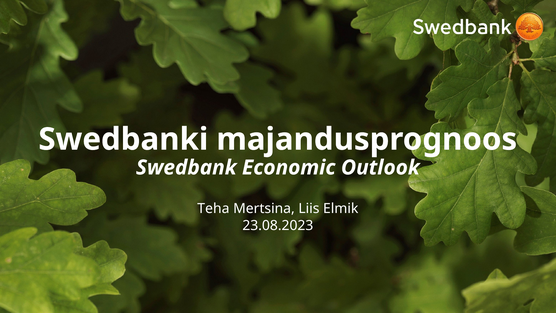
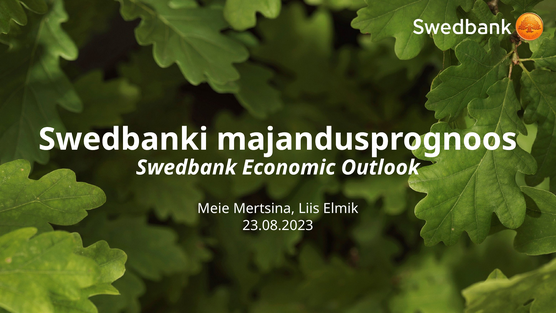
Teha: Teha -> Meie (213, 209)
